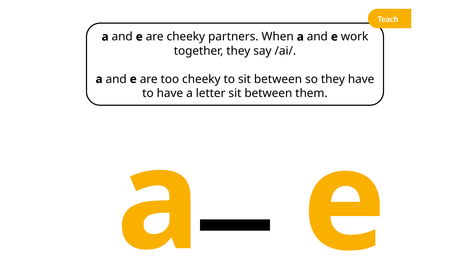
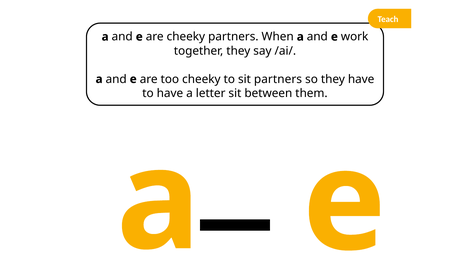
to sit between: between -> partners (278, 79)
